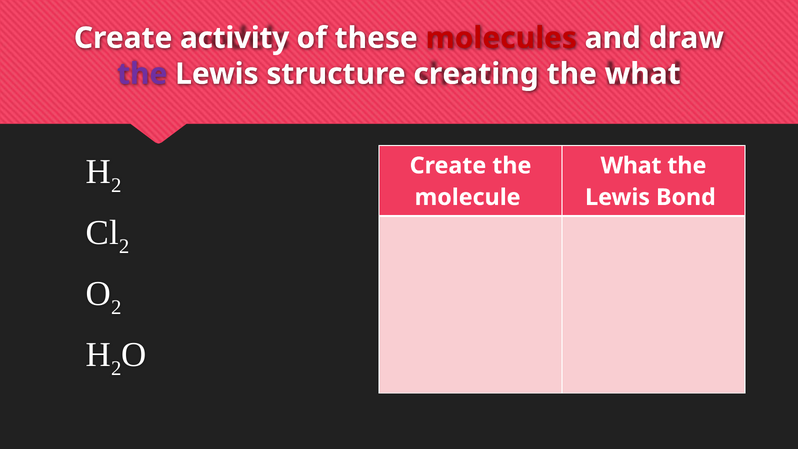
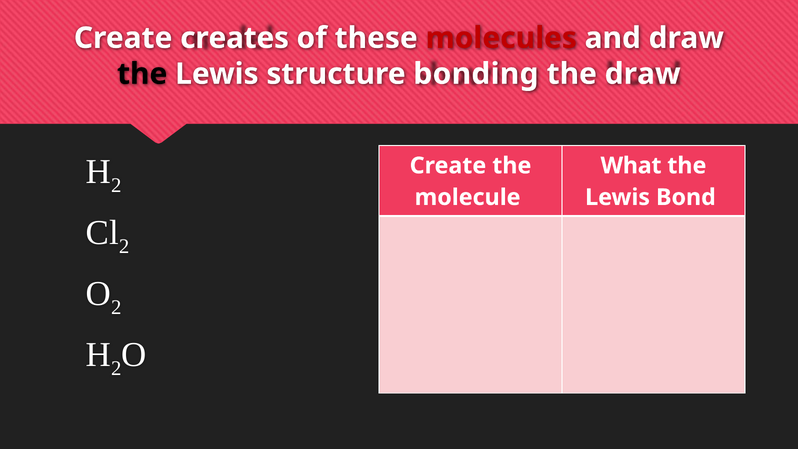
activity: activity -> creates (235, 38)
the colour: purple -> black (142, 74)
creating: creating -> bonding (476, 74)
the what: what -> draw (643, 74)
